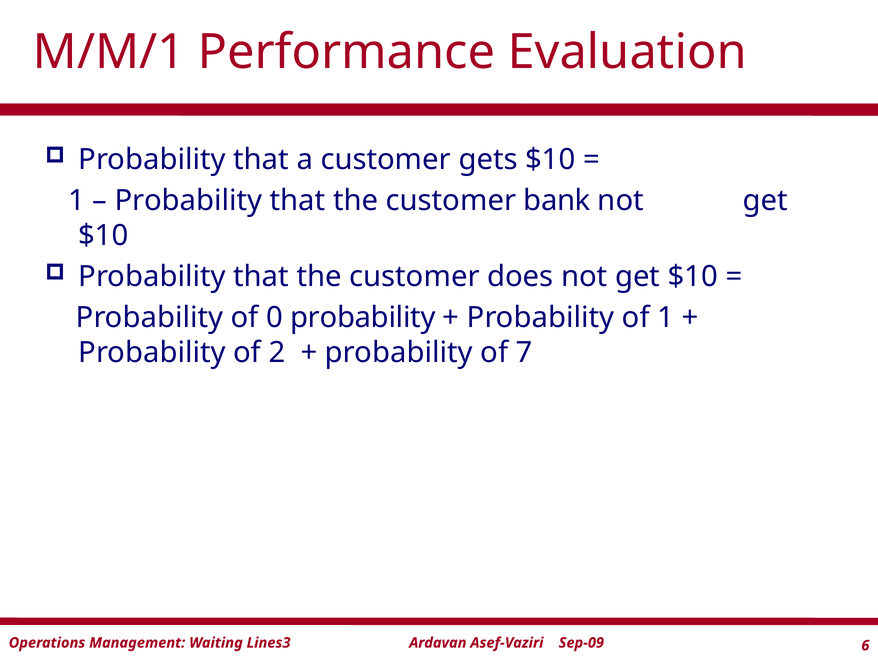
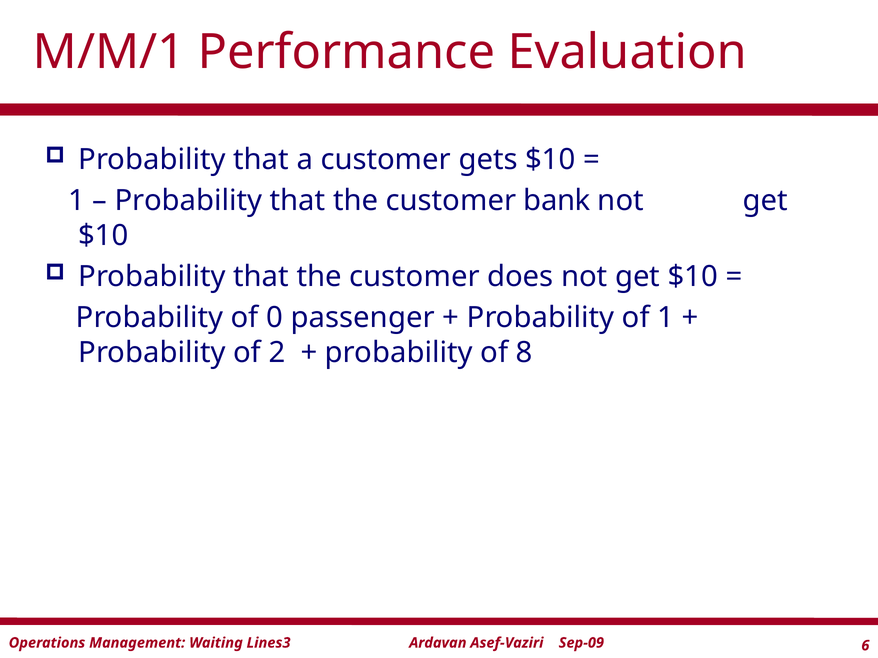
0 probability: probability -> passenger (363, 318)
7: 7 -> 8 (524, 353)
